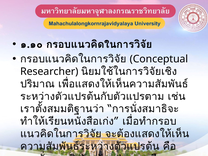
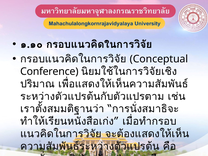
Researcher: Researcher -> Conference (49, 71)
